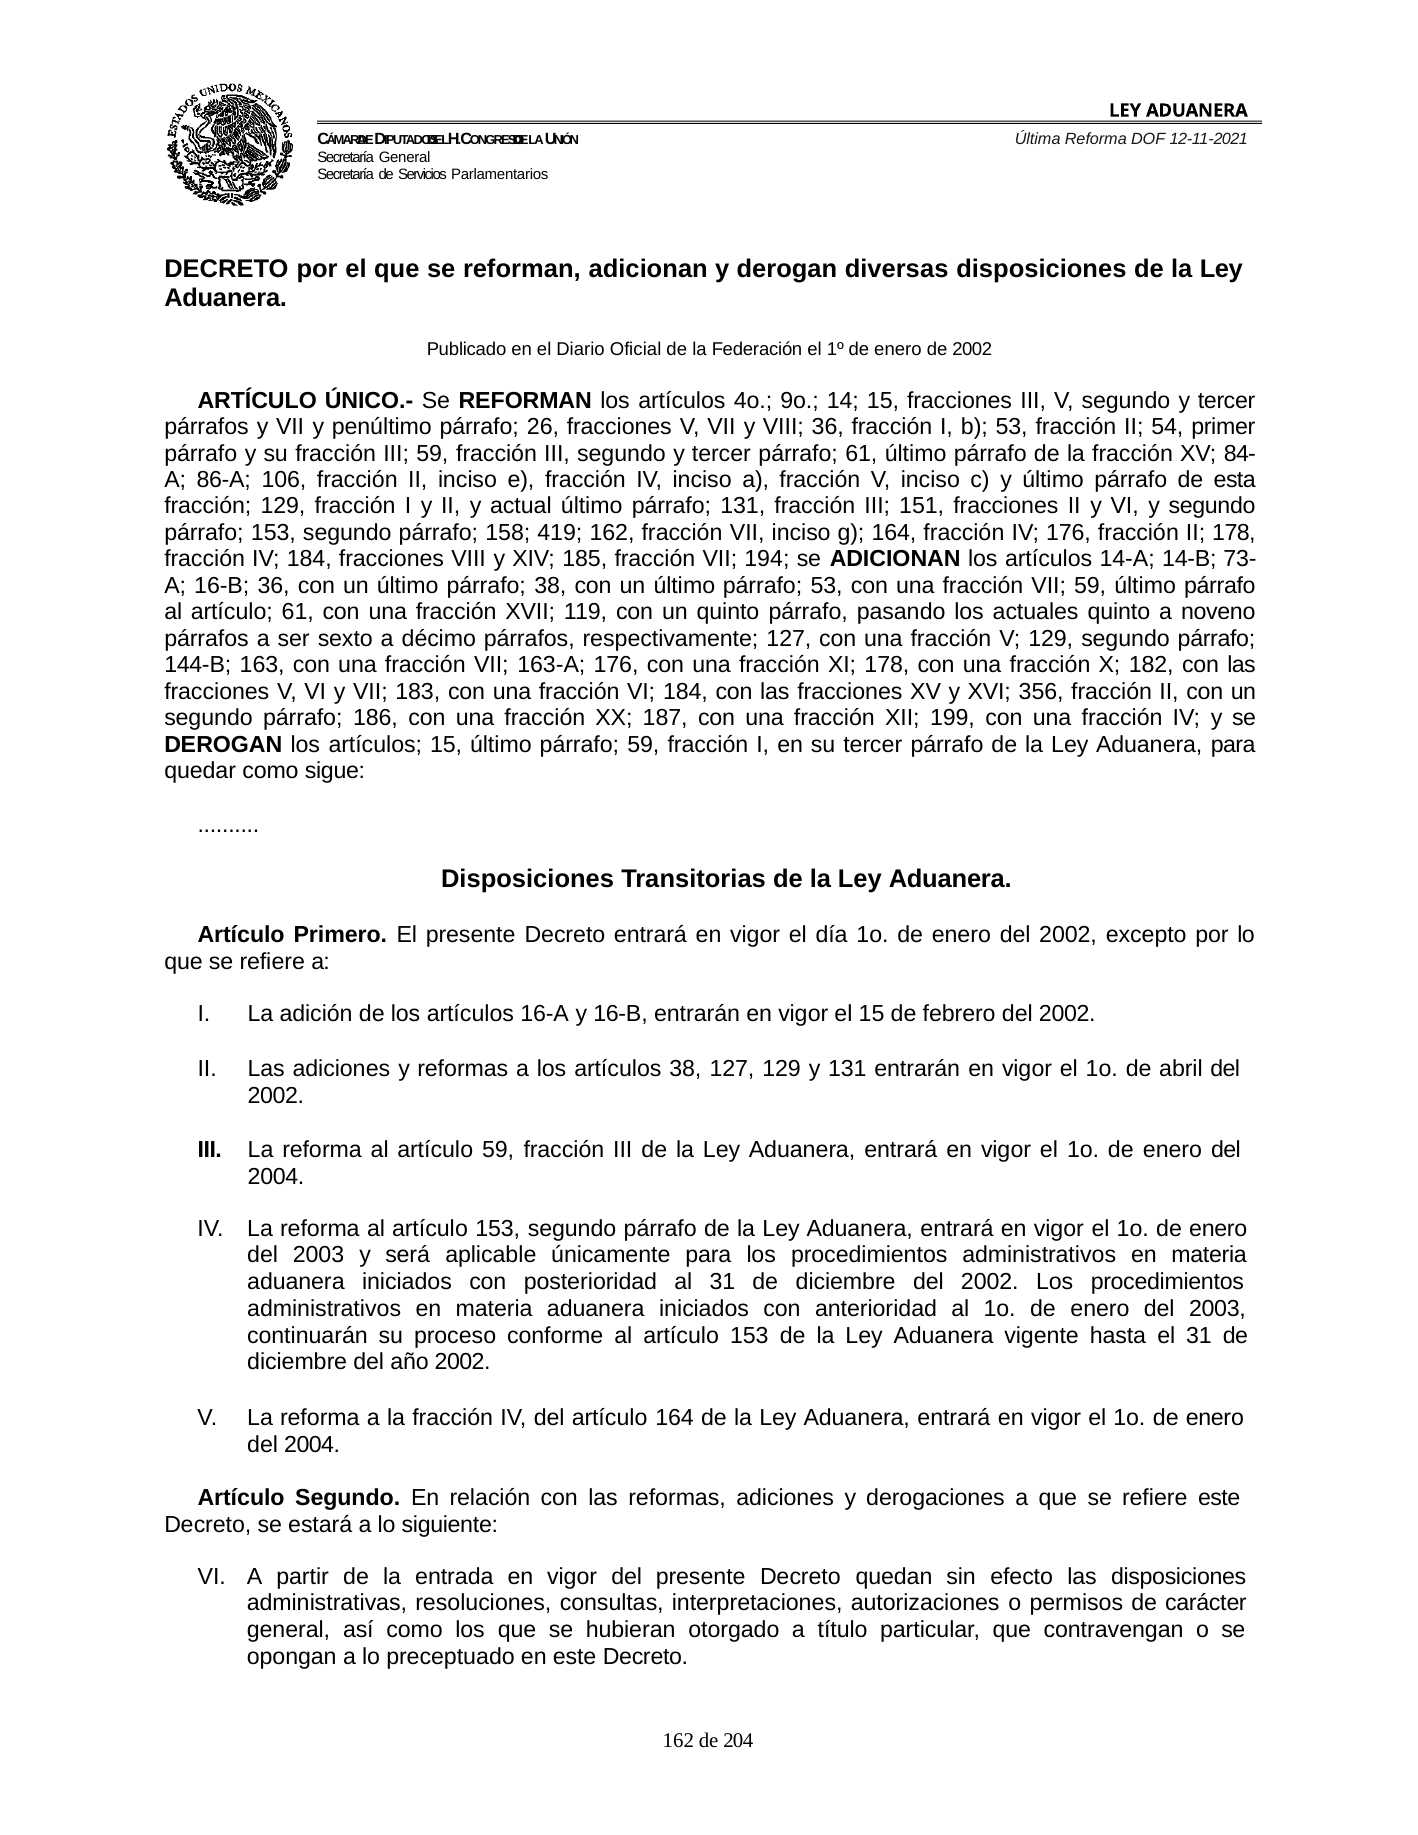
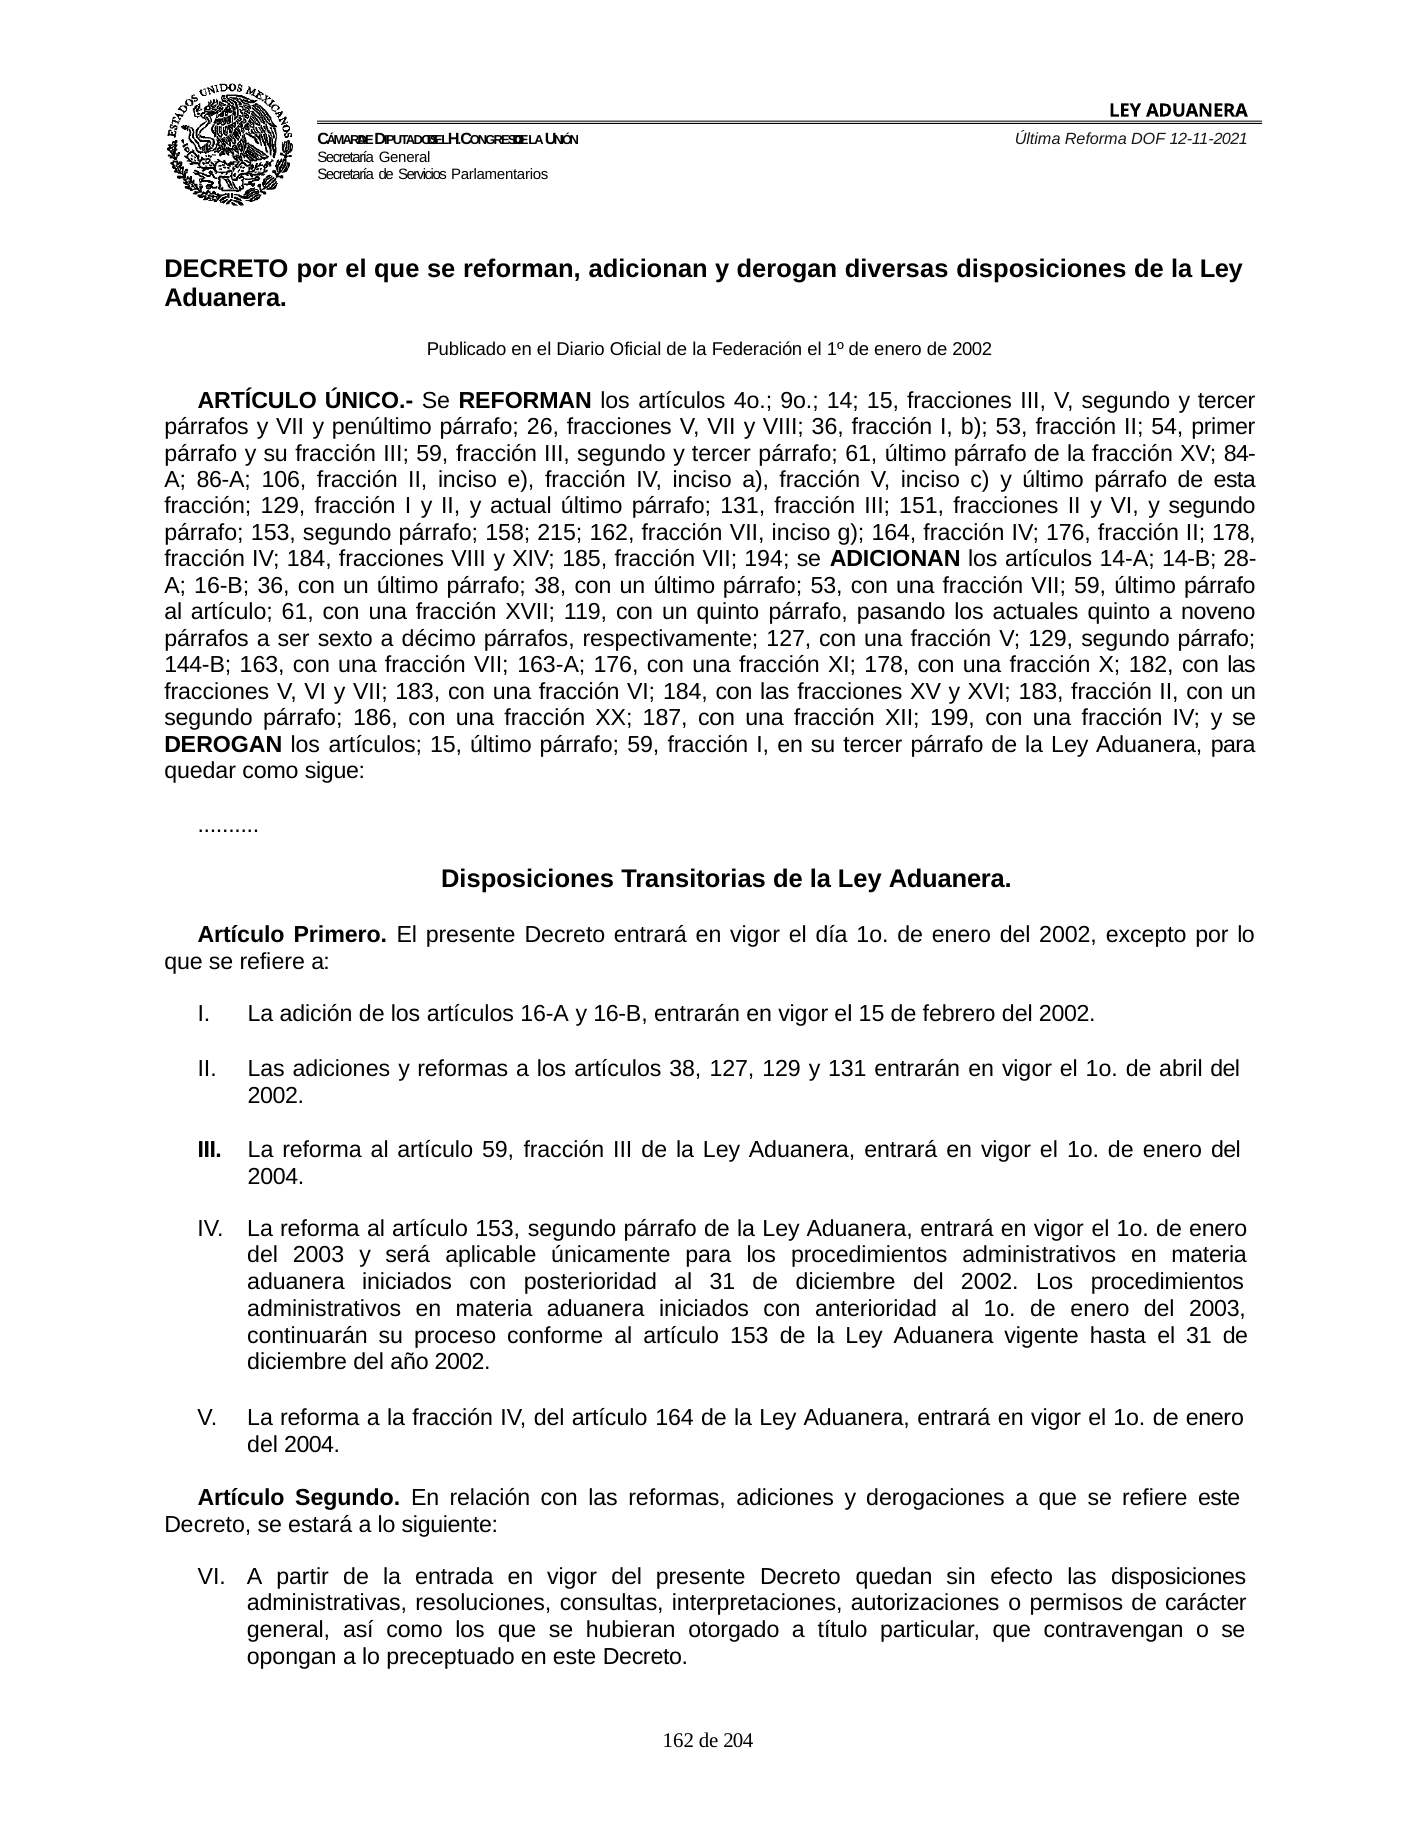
419: 419 -> 215 (560, 533)
73-: 73- -> 28- (1240, 559)
XVI 356: 356 -> 183 (1041, 692)
